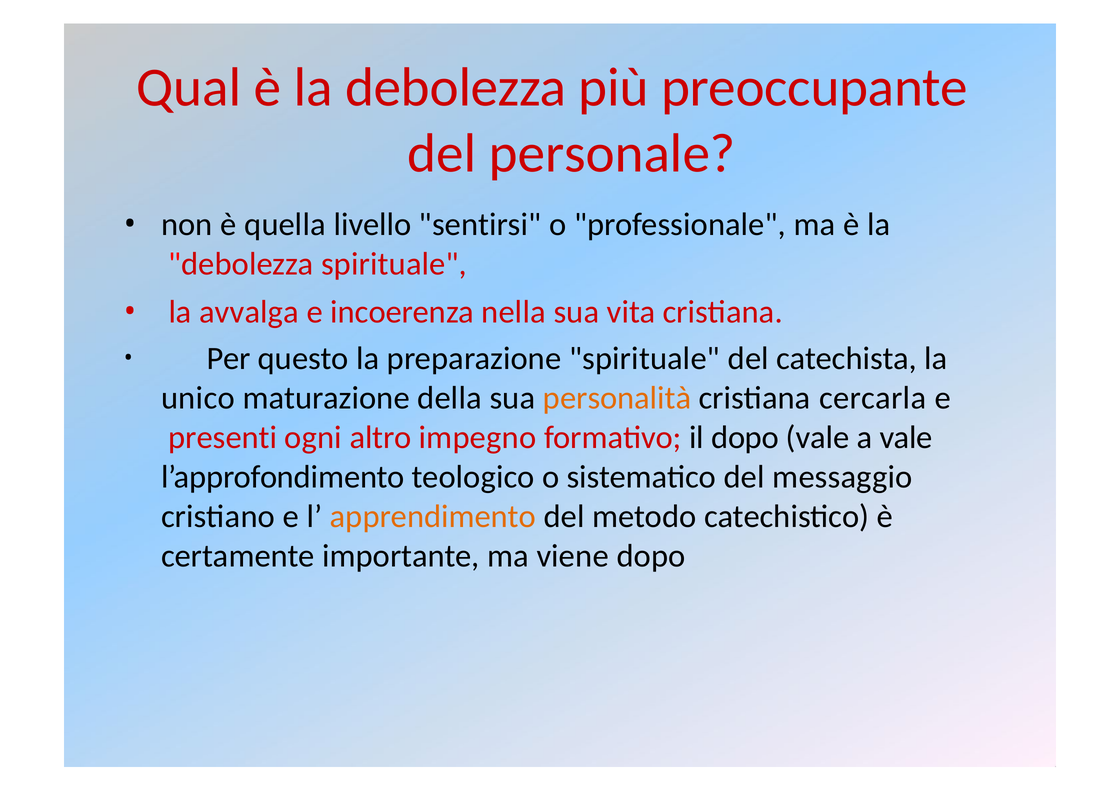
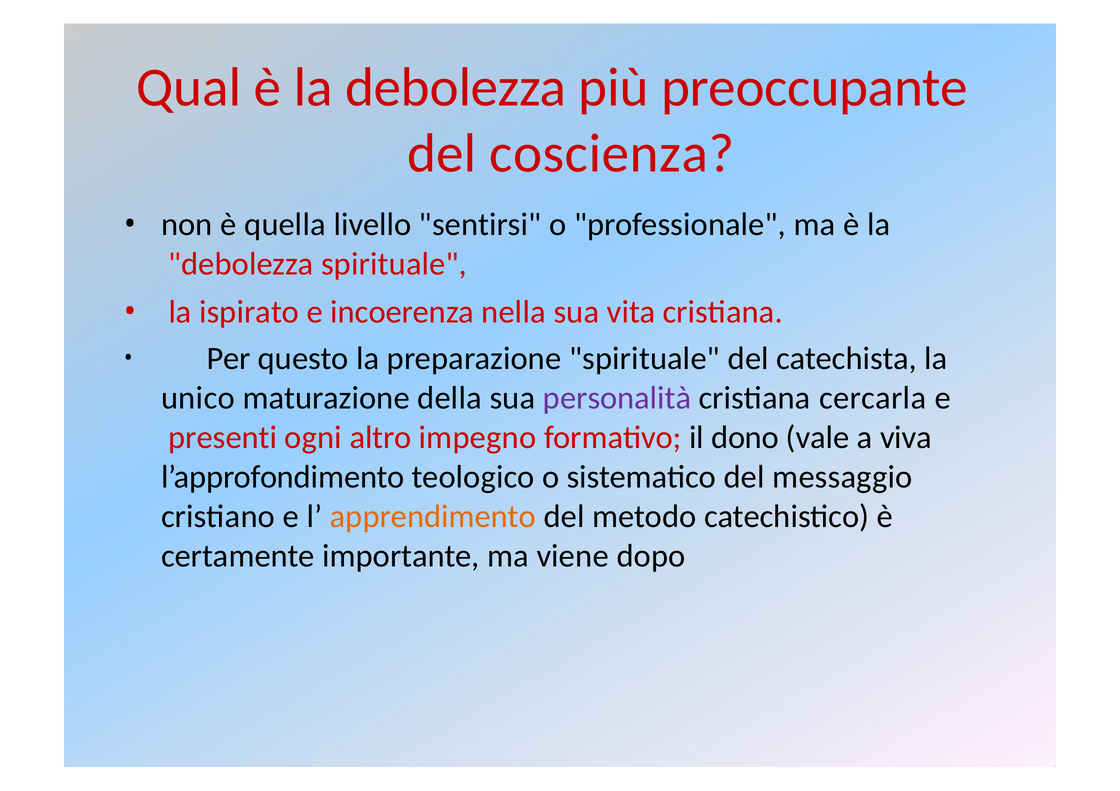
personale: personale -> coscienza (612, 154)
avvalga: avvalga -> ispirato (249, 312)
personalità colour: orange -> purple (617, 398)
il dopo: dopo -> dono (745, 438)
a vale: vale -> viva (906, 438)
